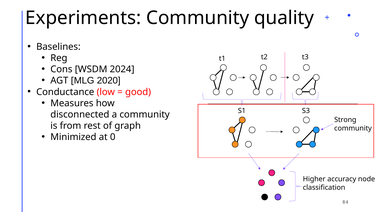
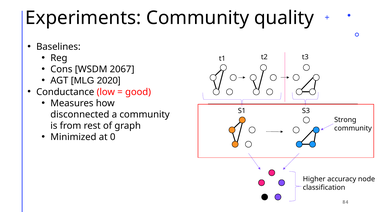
2024: 2024 -> 2067 (122, 69)
